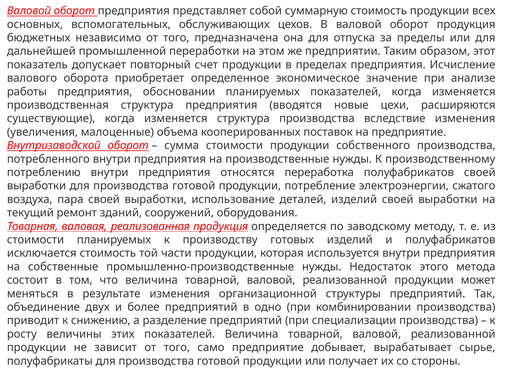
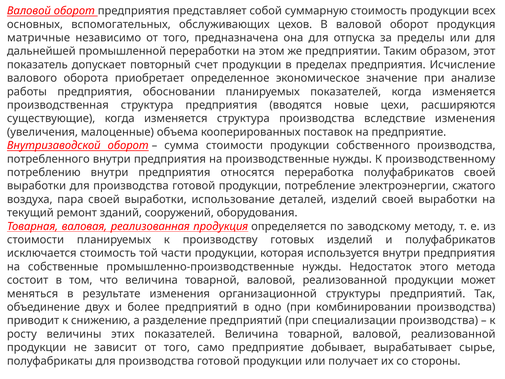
бюджетных: бюджетных -> матричные (39, 38)
